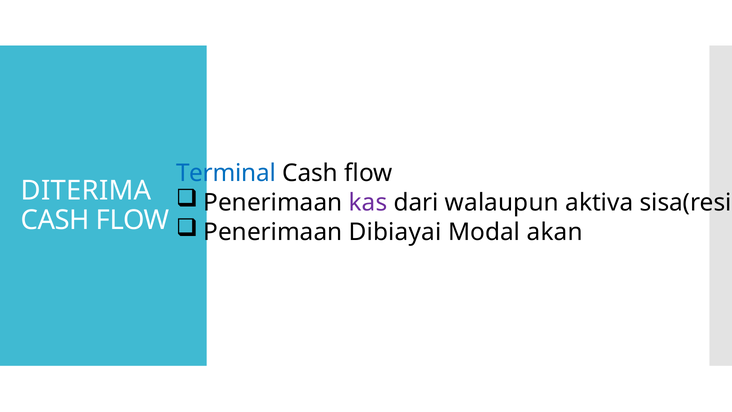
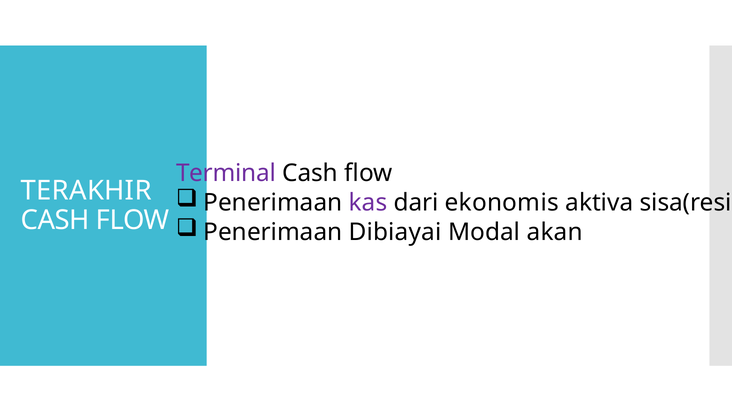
Terminal colour: blue -> purple (226, 173)
DITERIMA: DITERIMA -> TERAKHIR (86, 191)
walaupun: walaupun -> ekonomis (502, 203)
